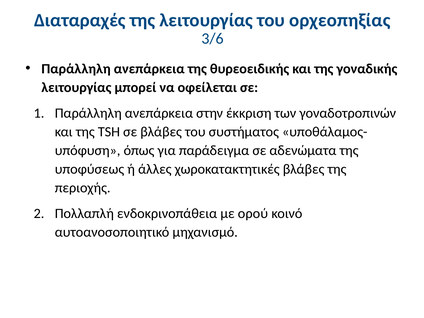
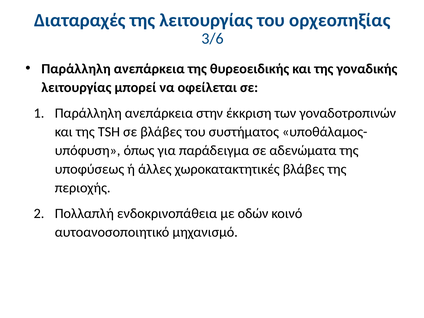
ορού: ορού -> οδών (253, 213)
